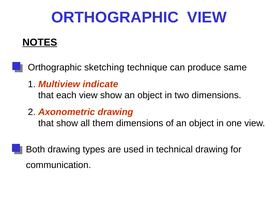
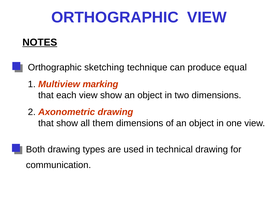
same: same -> equal (235, 68)
indicate: indicate -> marking (100, 84)
